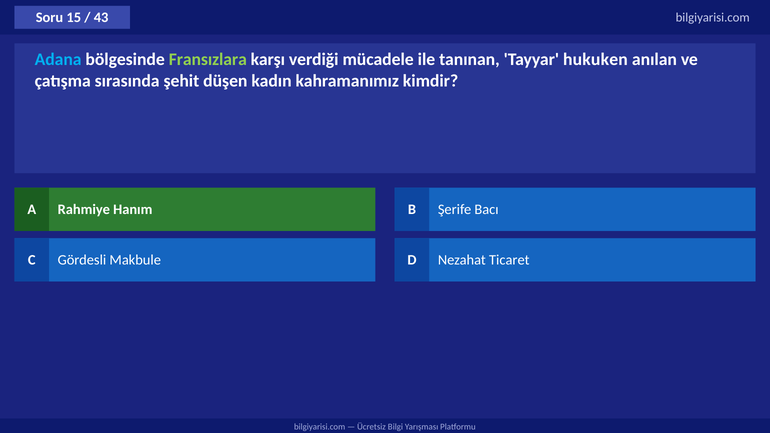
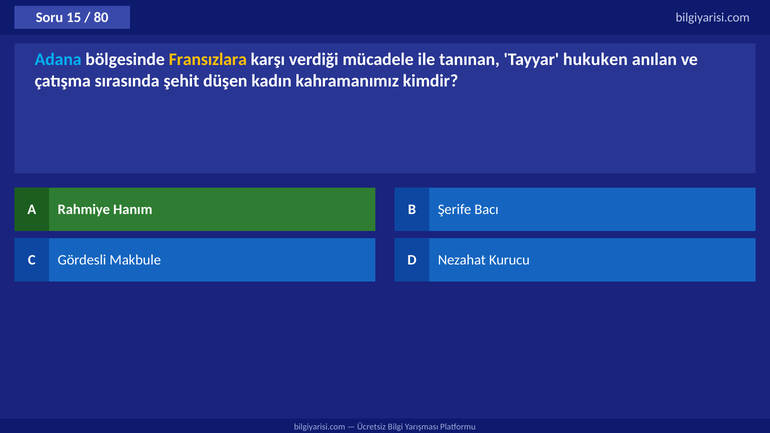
43: 43 -> 80 (101, 18)
Fransızlara colour: light green -> yellow (208, 59)
Ticaret: Ticaret -> Kurucu (509, 260)
